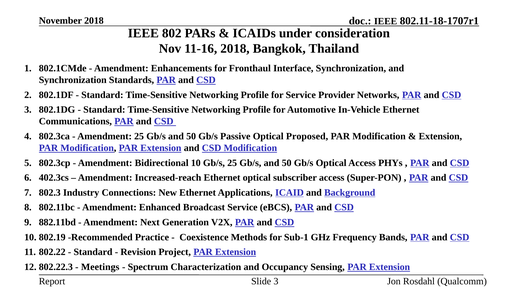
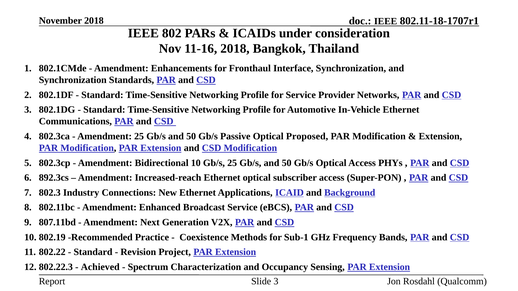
402.3cs: 402.3cs -> 892.3cs (54, 178)
882.11bd: 882.11bd -> 807.11bd (57, 223)
Meetings: Meetings -> Achieved (100, 267)
